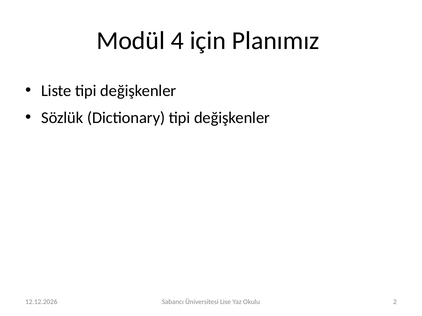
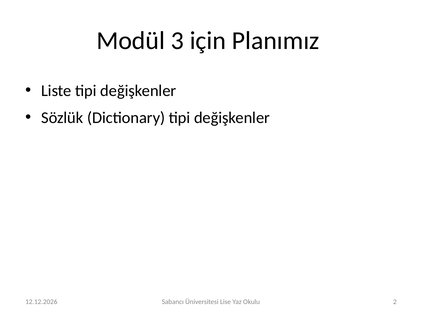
4: 4 -> 3 (177, 41)
